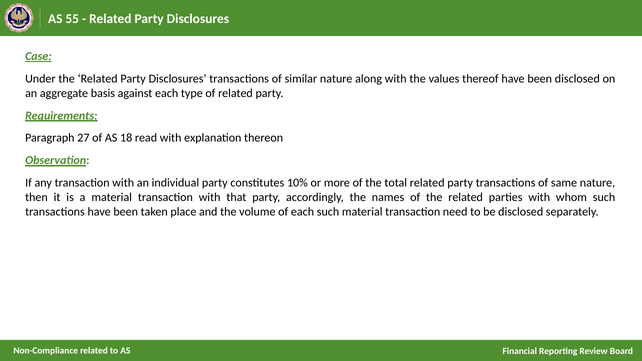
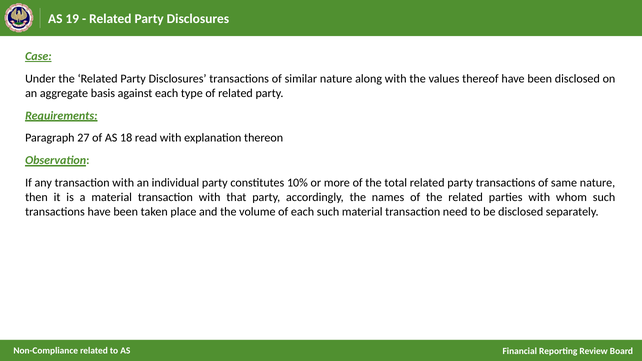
55: 55 -> 19 (72, 19)
